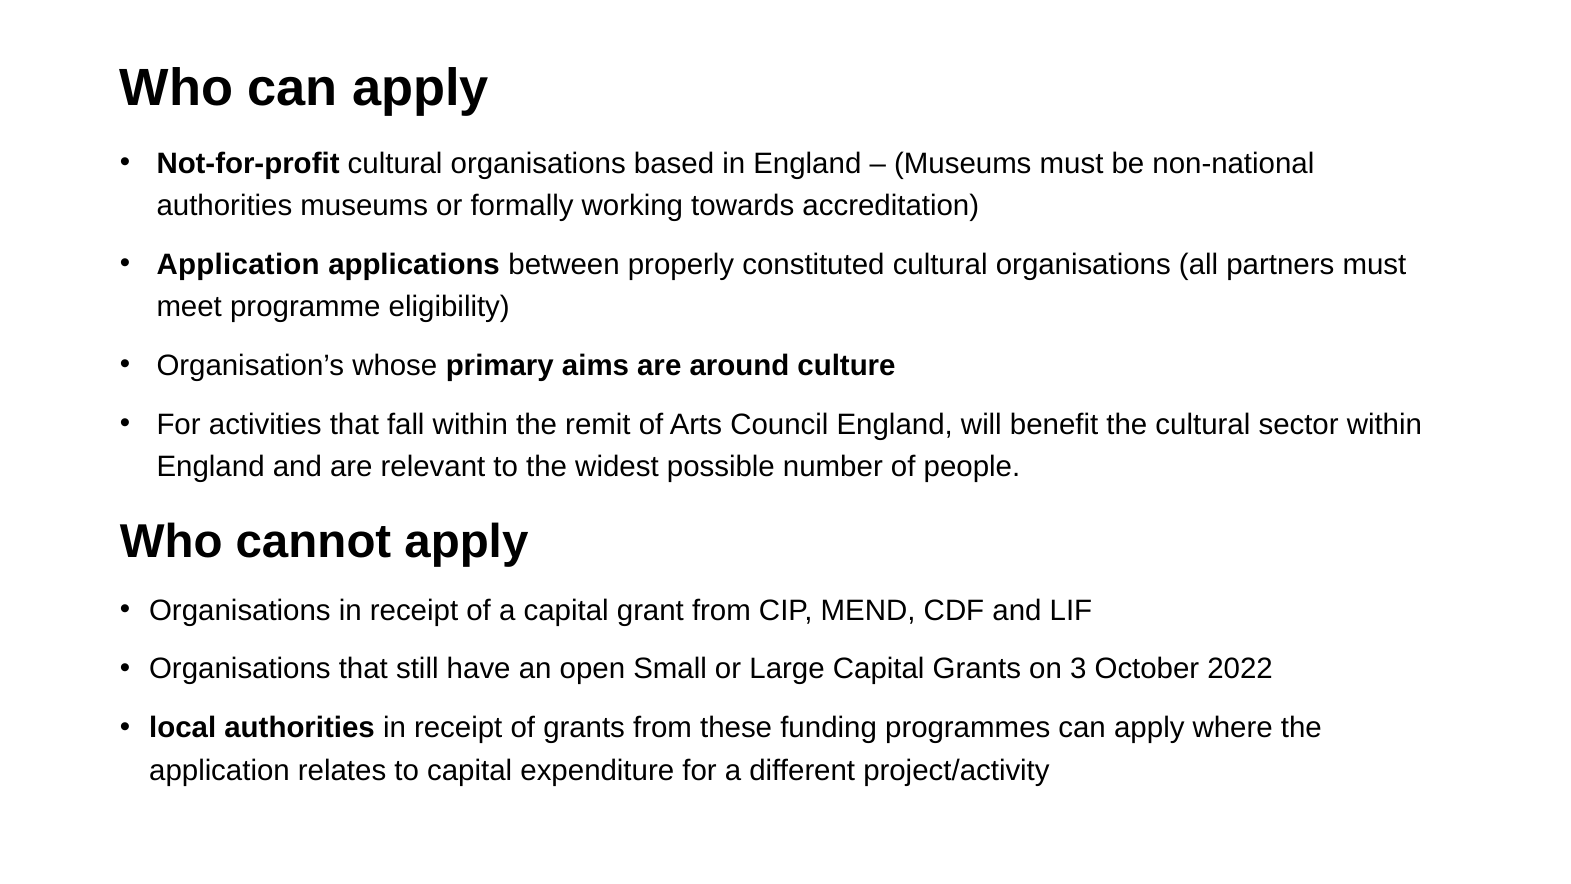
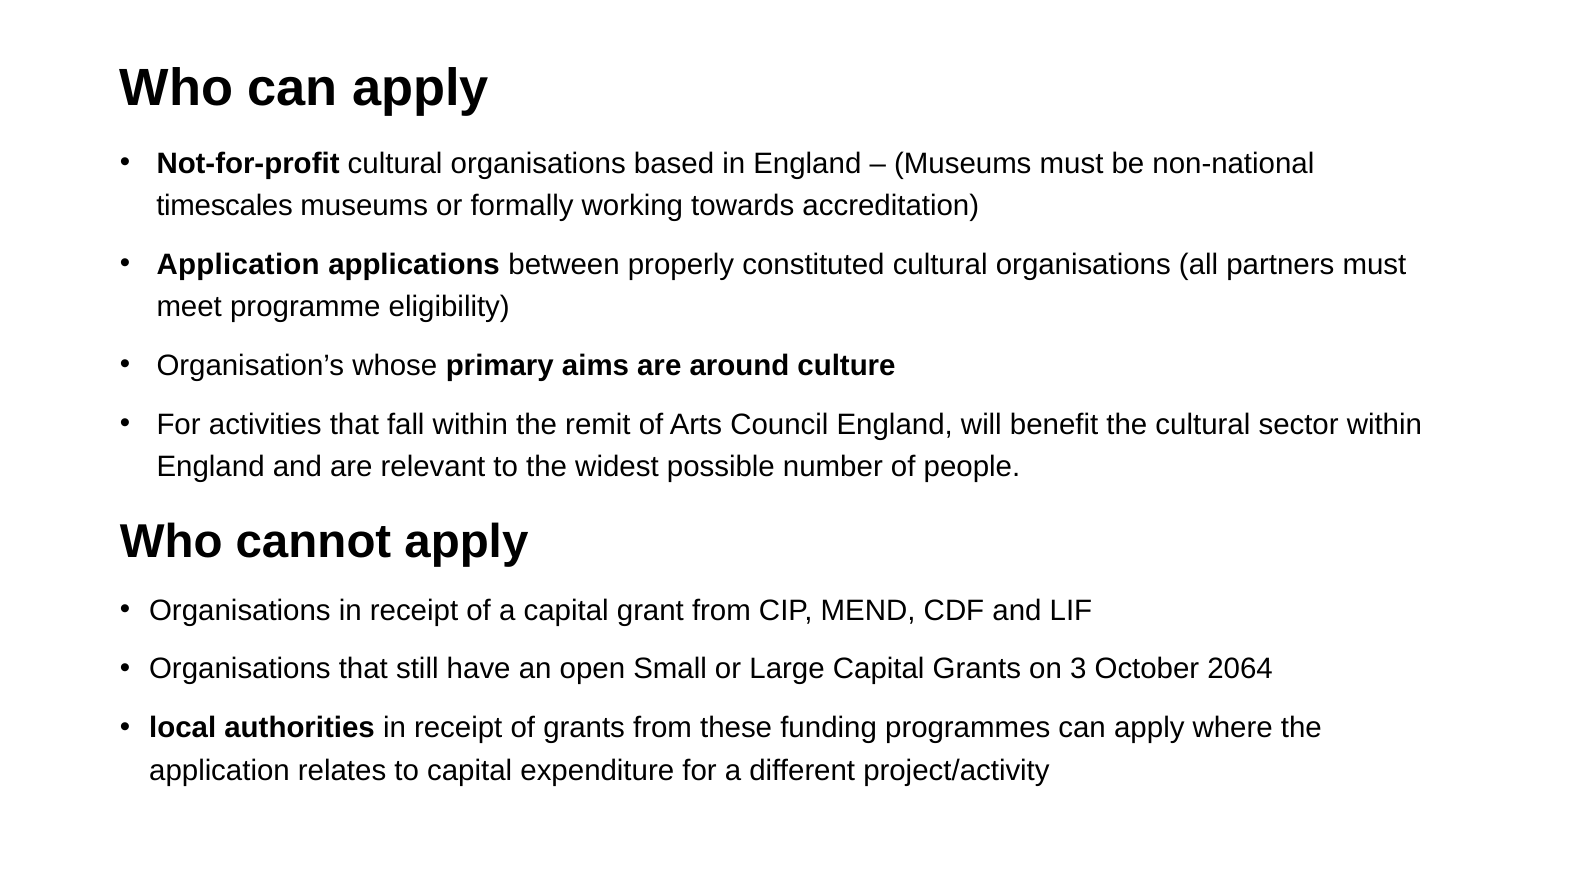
authorities: authorities -> timescales (225, 206)
2022: 2022 -> 2064 (1240, 669)
